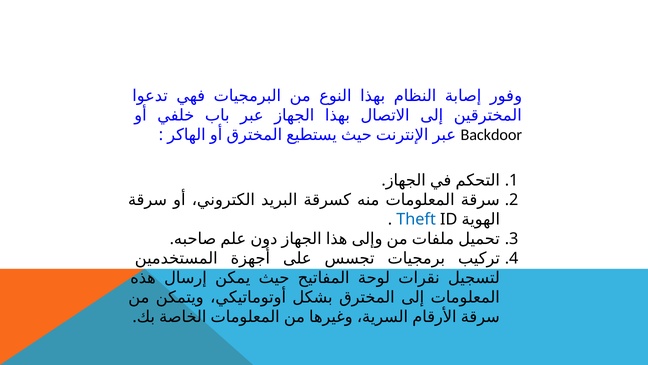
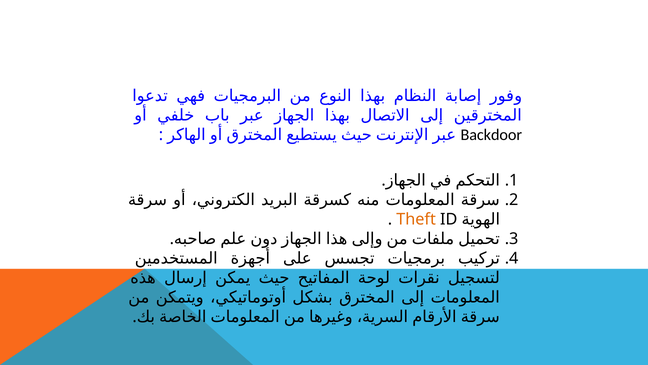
Theft colour: blue -> orange (416, 219)
